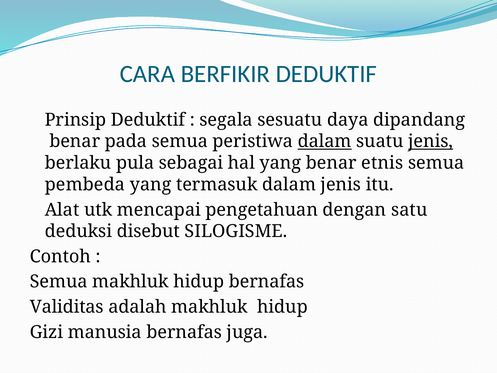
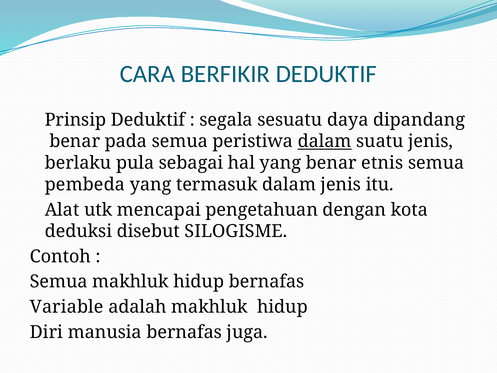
jenis underline: present -> none (431, 141)
satu: satu -> kota (409, 210)
Validitas: Validitas -> Variable (67, 307)
Gizi: Gizi -> Diri (46, 332)
